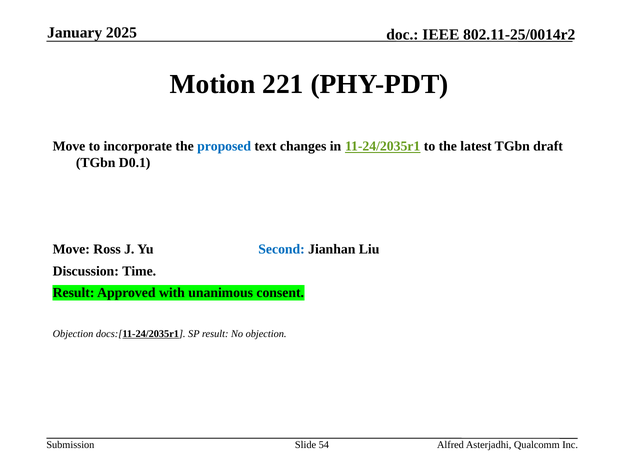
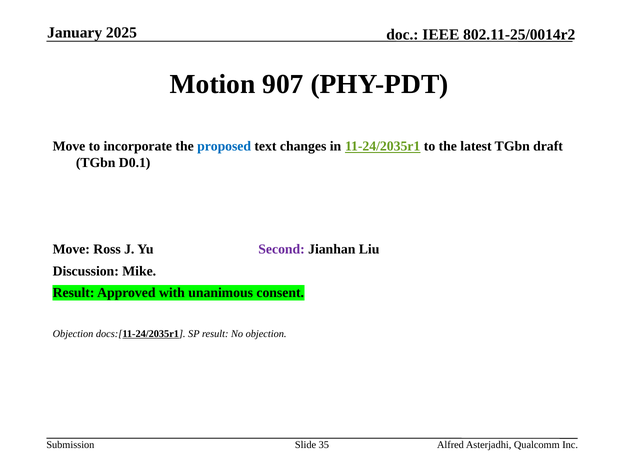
221: 221 -> 907 (283, 84)
Second colour: blue -> purple (282, 250)
Time: Time -> Mike (139, 271)
54: 54 -> 35 (324, 445)
